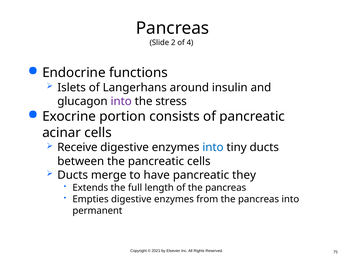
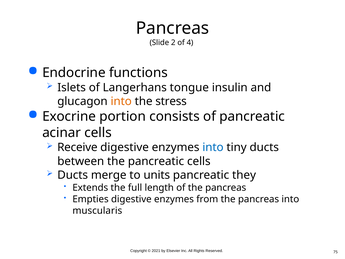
around: around -> tongue (189, 87)
into colour: purple -> orange (121, 101)
have: have -> units (157, 175)
permanent: permanent -> muscularis (97, 210)
